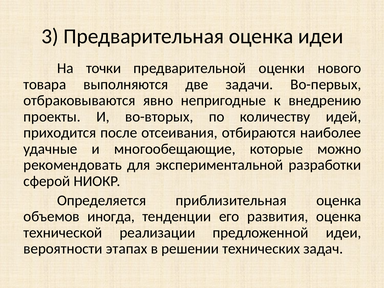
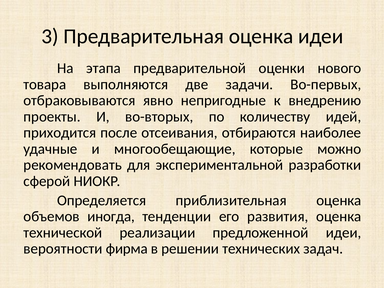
точки: точки -> этапа (103, 68)
этапах: этапах -> фирма (127, 249)
